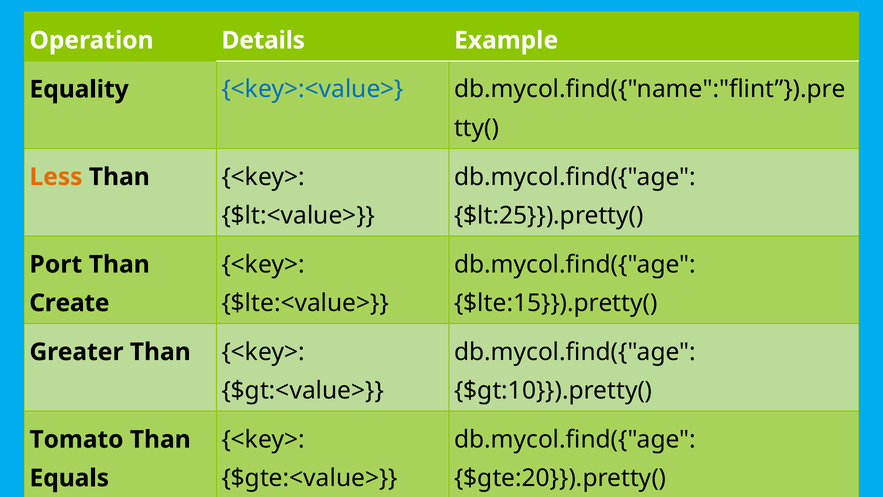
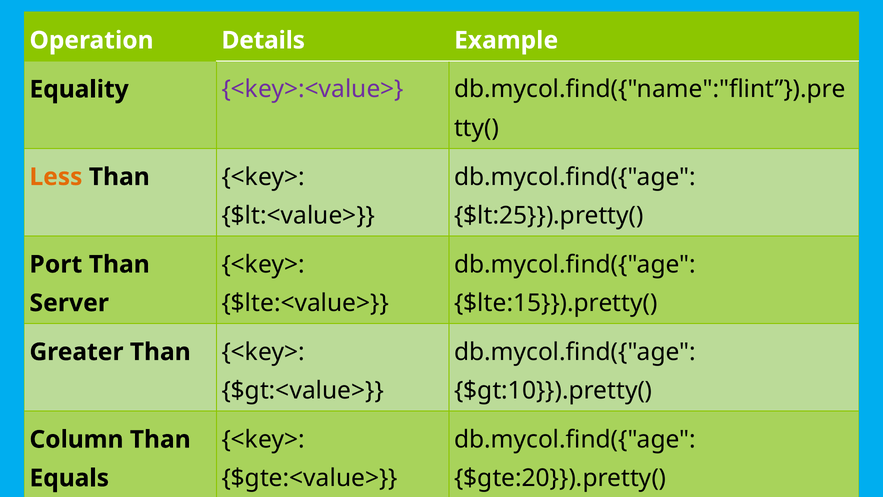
<key>:<value> colour: blue -> purple (313, 89)
Create: Create -> Server (69, 303)
Tomato: Tomato -> Column (76, 439)
